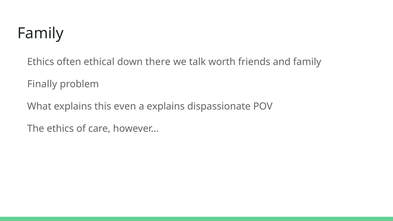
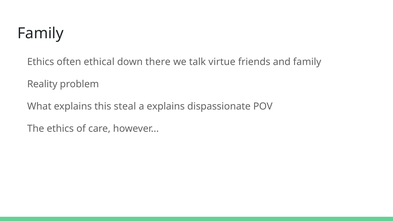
worth: worth -> virtue (222, 62)
Finally: Finally -> Reality (42, 84)
even: even -> steal (125, 106)
